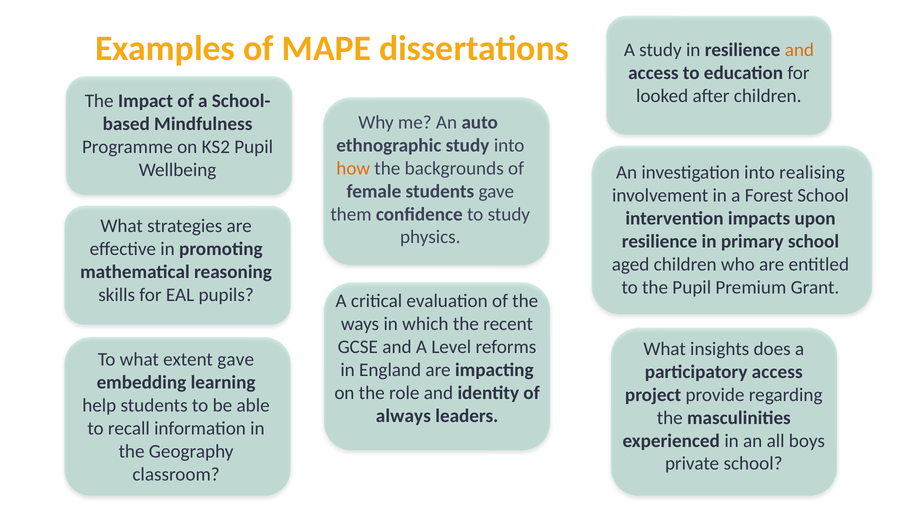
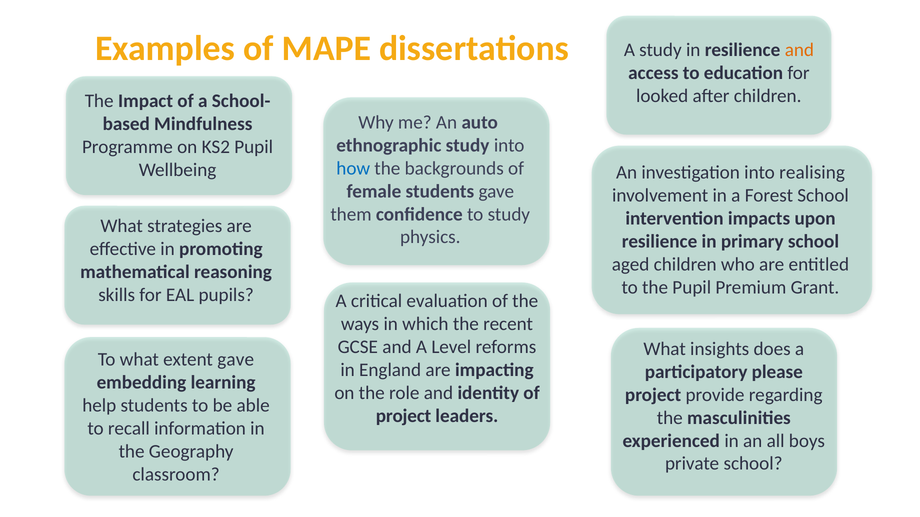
how colour: orange -> blue (353, 168)
participatory access: access -> please (777, 372)
always: always -> project (404, 416)
